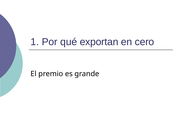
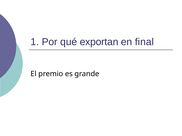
cero: cero -> final (144, 42)
